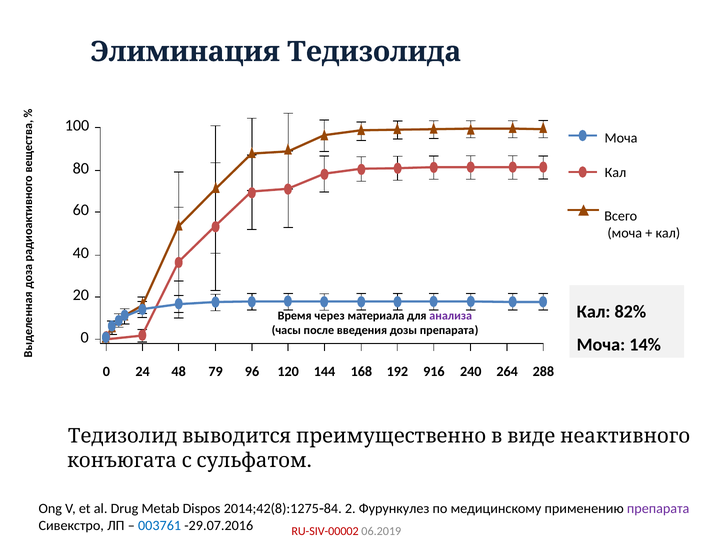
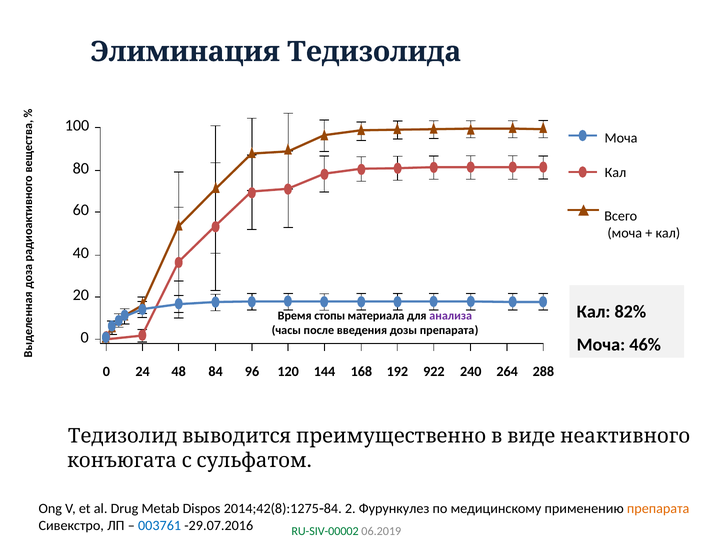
через: через -> стопы (330, 316)
14%: 14% -> 46% (645, 345)
79: 79 -> 84 (216, 372)
916: 916 -> 922 (434, 372)
препарата colour: purple -> orange (658, 509)
RU-SIV-00002 colour: red -> green (325, 531)
